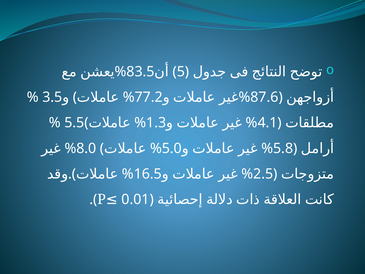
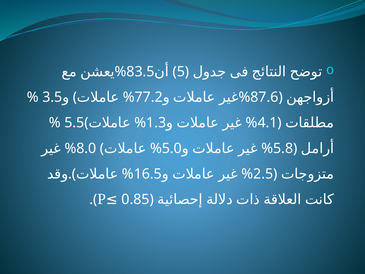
0.01: 0.01 -> 0.85 (135, 199)
